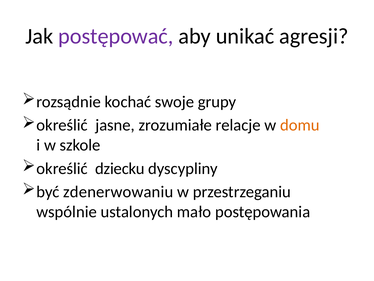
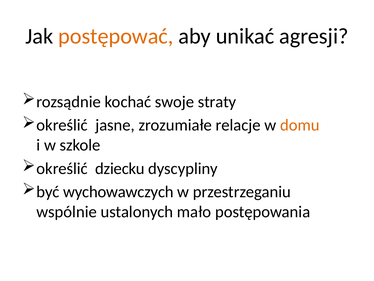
postępować colour: purple -> orange (116, 36)
grupy: grupy -> straty (217, 102)
zdenerwowaniu: zdenerwowaniu -> wychowawczych (118, 192)
